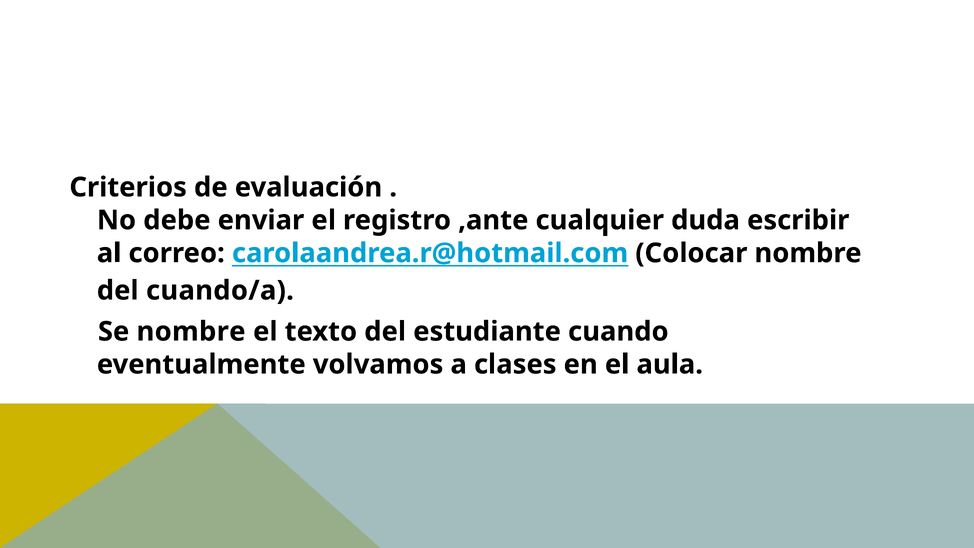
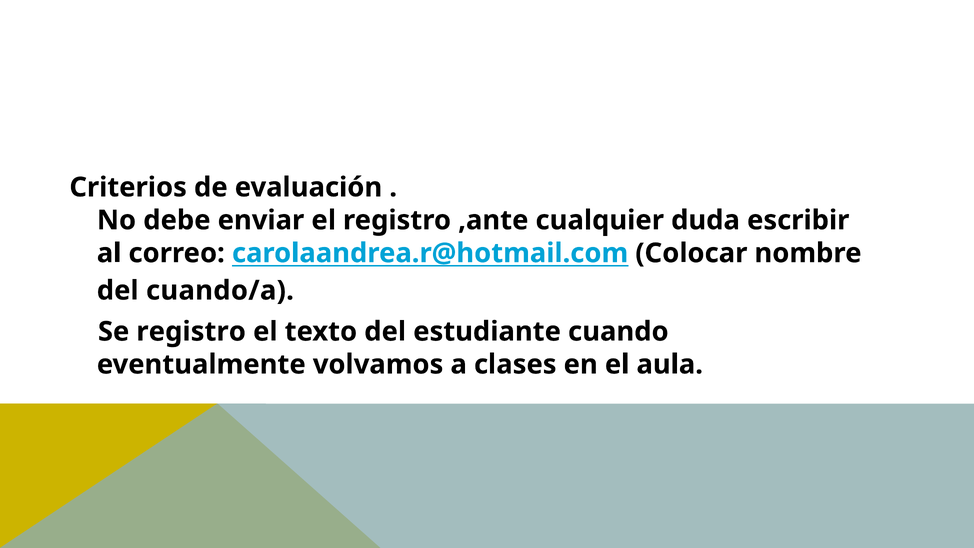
Se nombre: nombre -> registro (191, 331)
